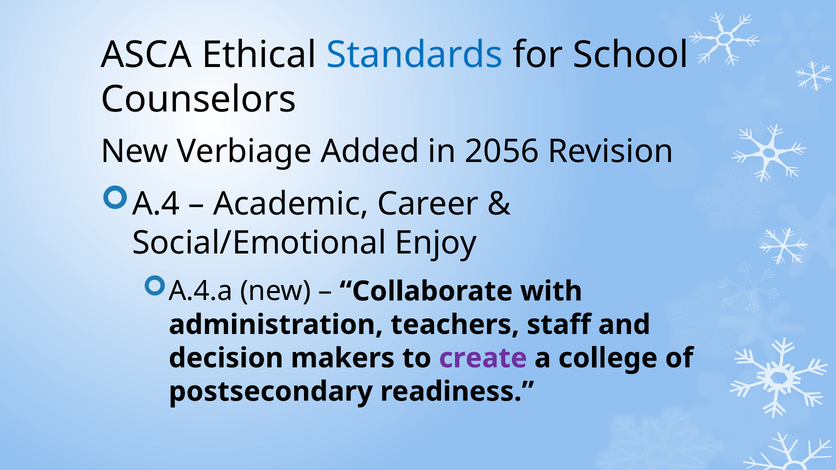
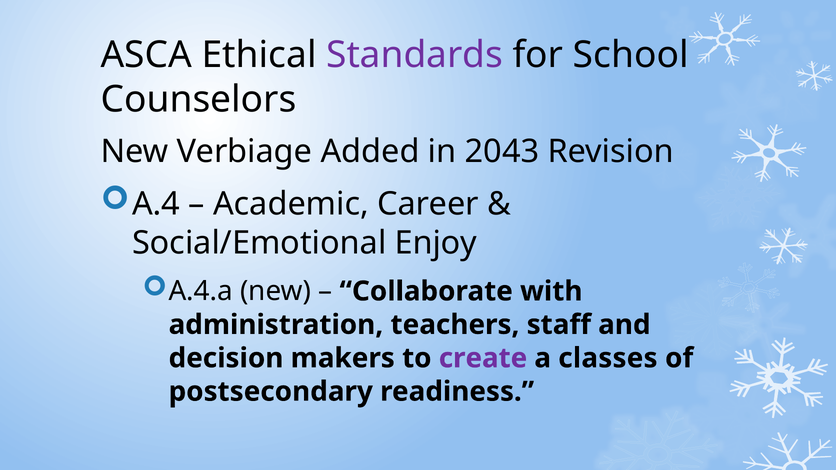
Standards colour: blue -> purple (415, 55)
2056: 2056 -> 2043 (502, 151)
college: college -> classes (608, 358)
